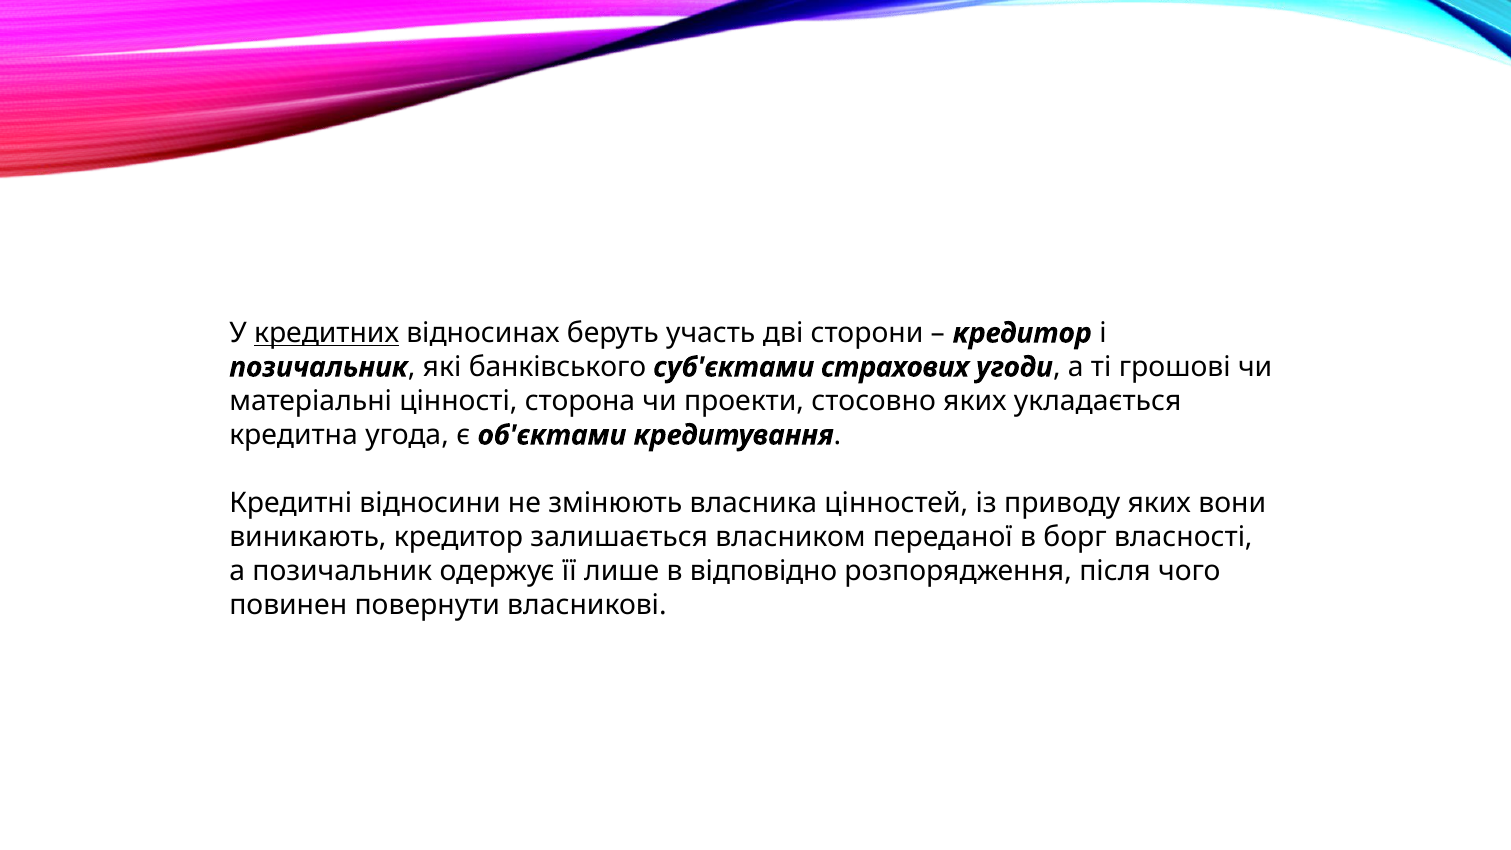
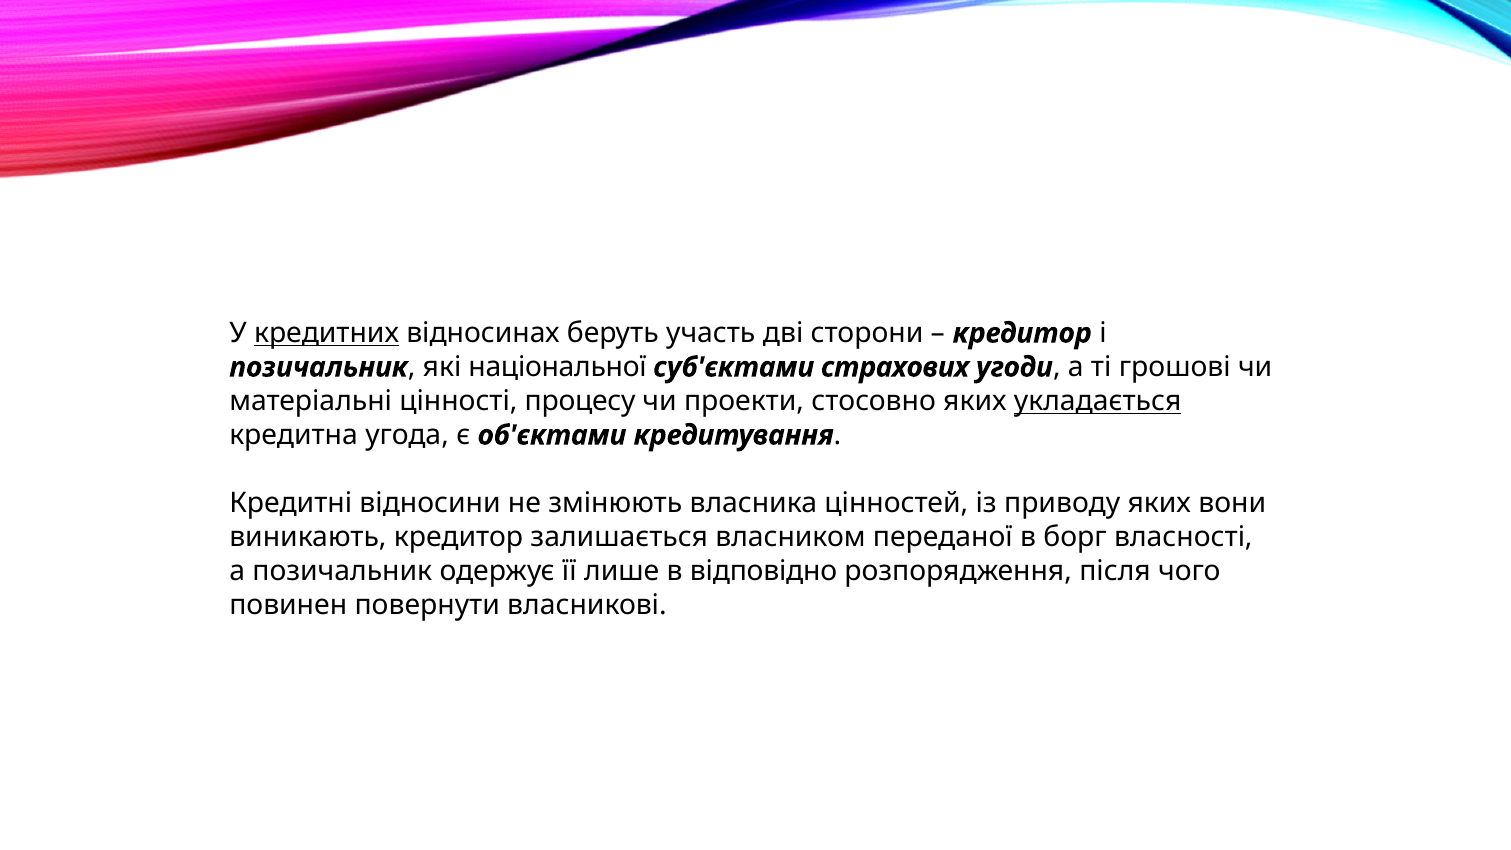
банківського: банківського -> національної (558, 367)
сторона: сторона -> процесу (580, 401)
укладається underline: none -> present (1098, 401)
